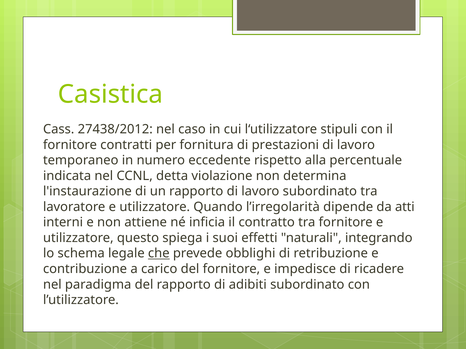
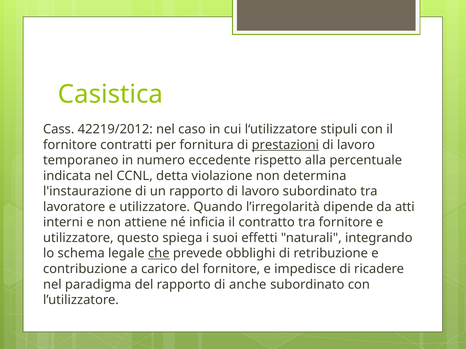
27438/2012: 27438/2012 -> 42219/2012 (115, 129)
prestazioni underline: none -> present (285, 145)
adibiti: adibiti -> anche (248, 285)
